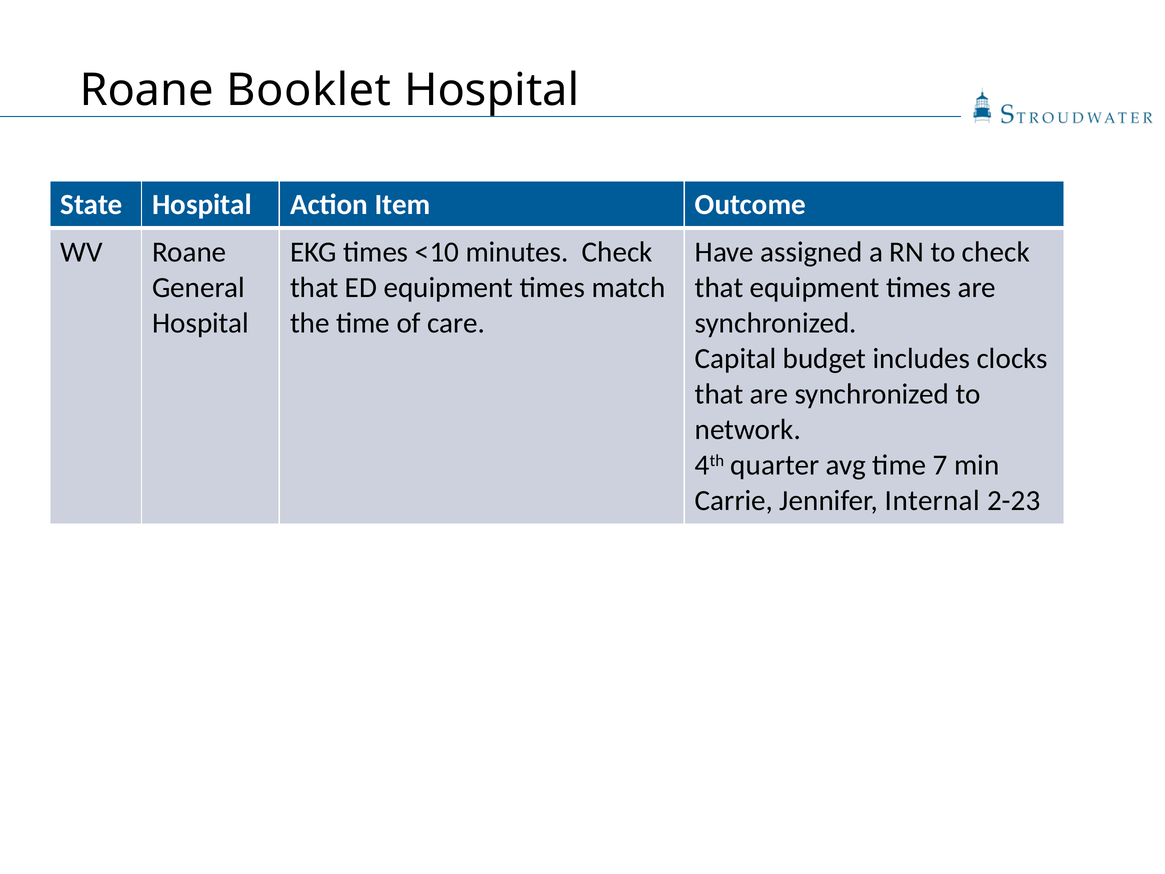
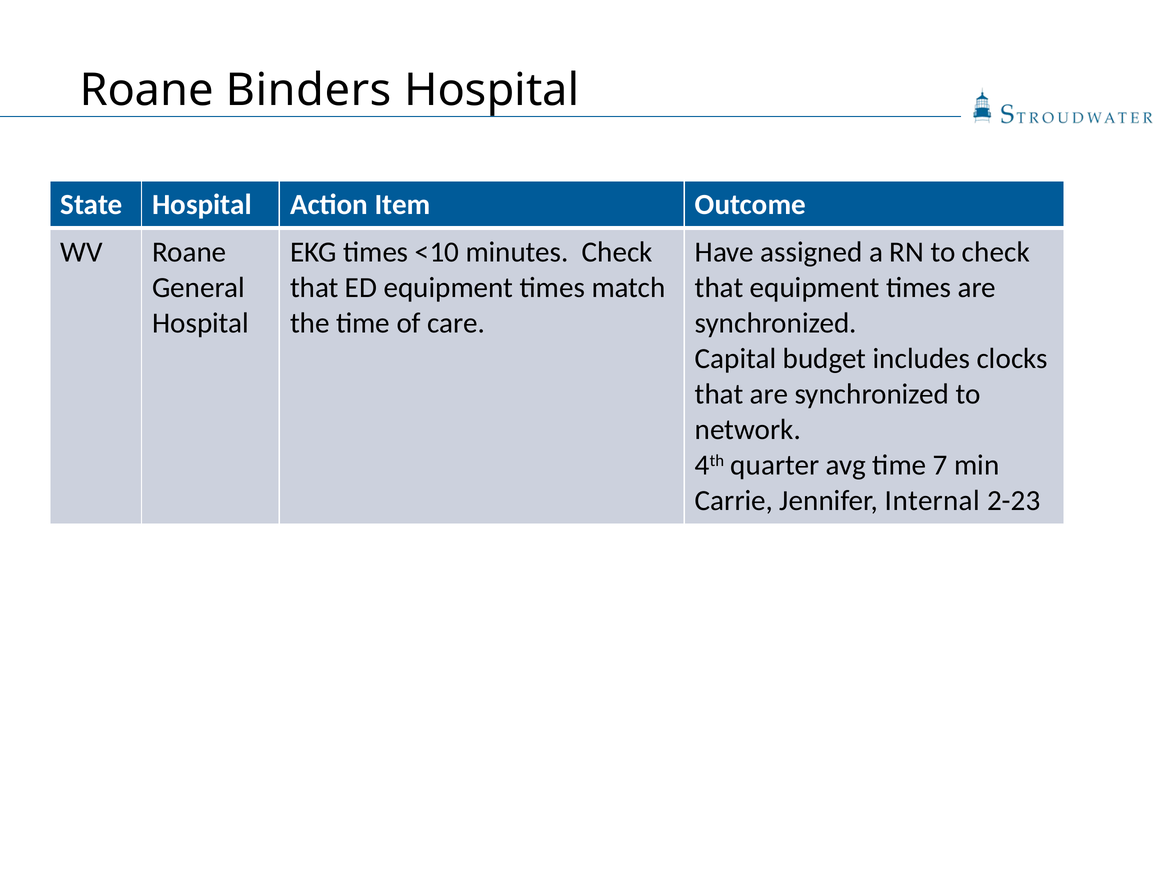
Booklet: Booklet -> Binders (309, 90)
